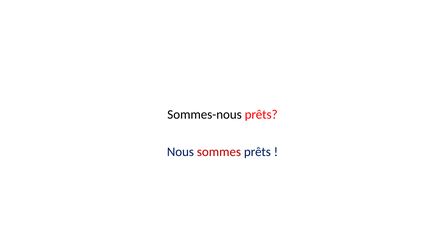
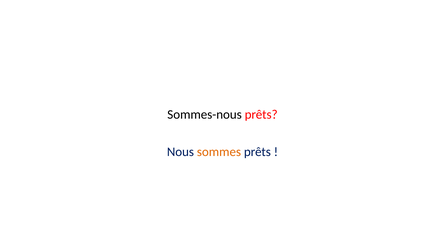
sommes colour: red -> orange (219, 151)
